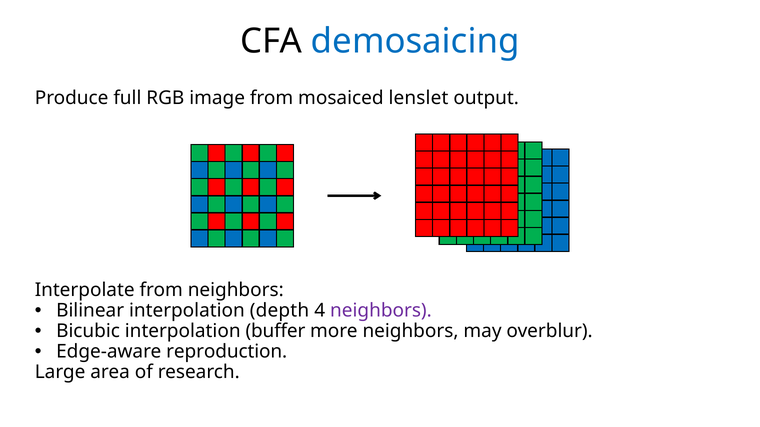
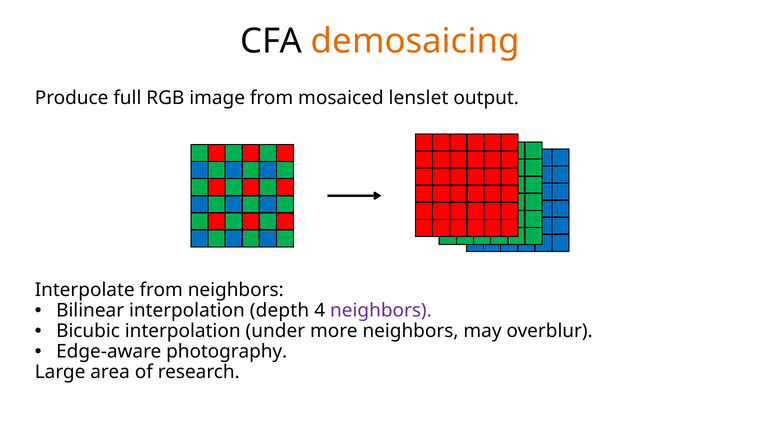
demosaicing colour: blue -> orange (415, 41)
buffer: buffer -> under (275, 332)
reproduction: reproduction -> photography (227, 352)
